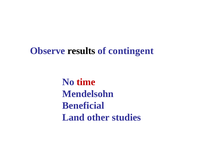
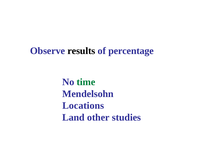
contingent: contingent -> percentage (131, 51)
time colour: red -> green (86, 82)
Beneficial: Beneficial -> Locations (83, 105)
